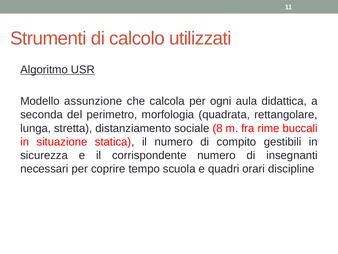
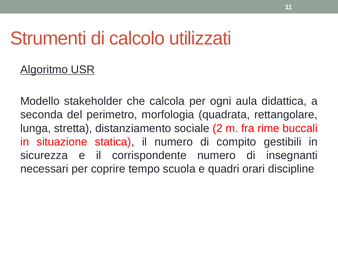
assunzione: assunzione -> stakeholder (93, 101)
8: 8 -> 2 (218, 128)
